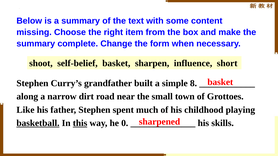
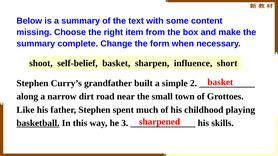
8: 8 -> 2 (194, 83)
this underline: present -> none (80, 123)
0: 0 -> 3 (125, 123)
